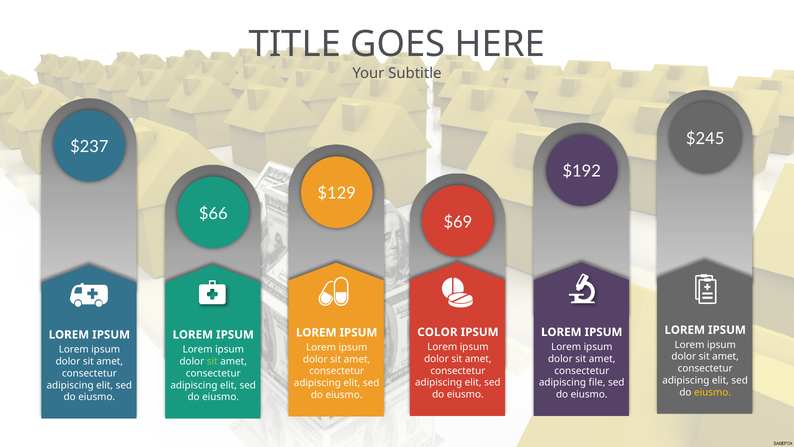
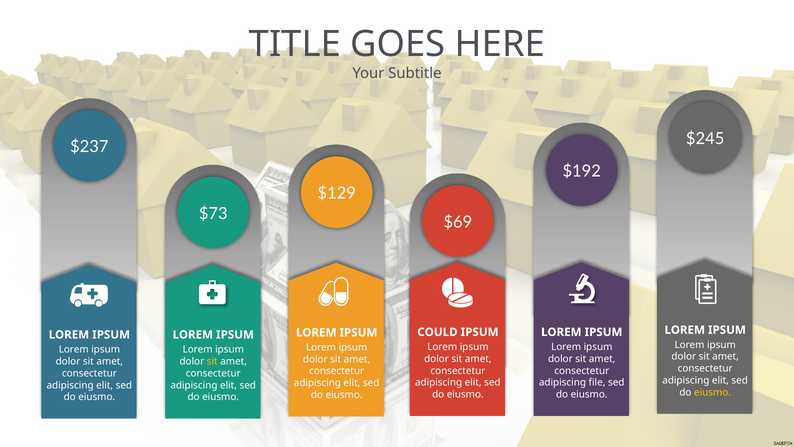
$66: $66 -> $73 (213, 213)
COLOR: COLOR -> COULD (437, 332)
sit colour: light green -> yellow (212, 361)
